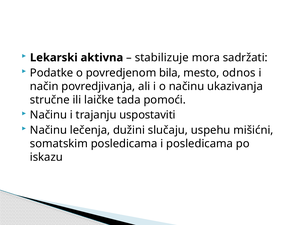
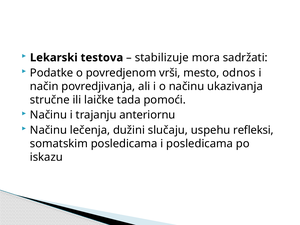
aktivna: aktivna -> testova (102, 58)
bila: bila -> vrši (170, 73)
uspostaviti: uspostaviti -> anteriornu (147, 115)
mišićni: mišićni -> refleksi (253, 130)
